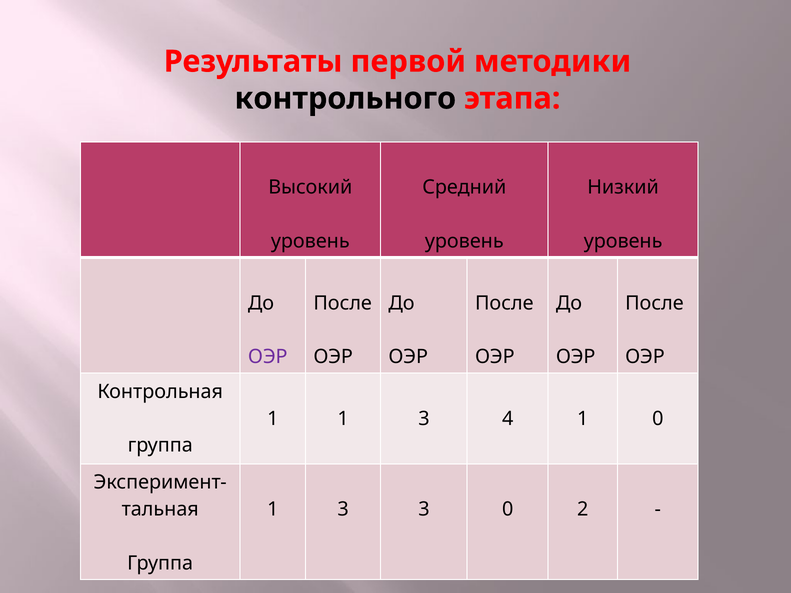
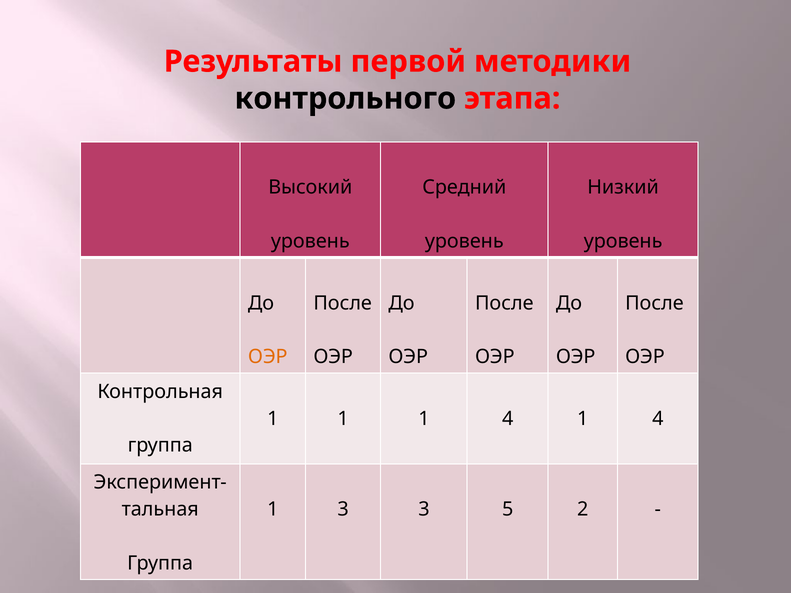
ОЭР colour: purple -> orange (268, 357)
1 1 3: 3 -> 1 (424, 419)
4 1 0: 0 -> 4 (658, 419)
3 0: 0 -> 5 (508, 509)
